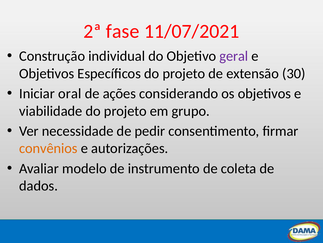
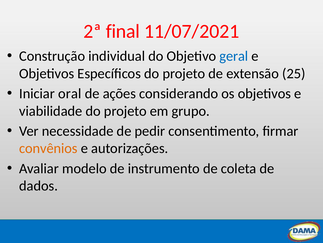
fase: fase -> final (123, 31)
geral colour: purple -> blue (234, 56)
30: 30 -> 25 (294, 73)
